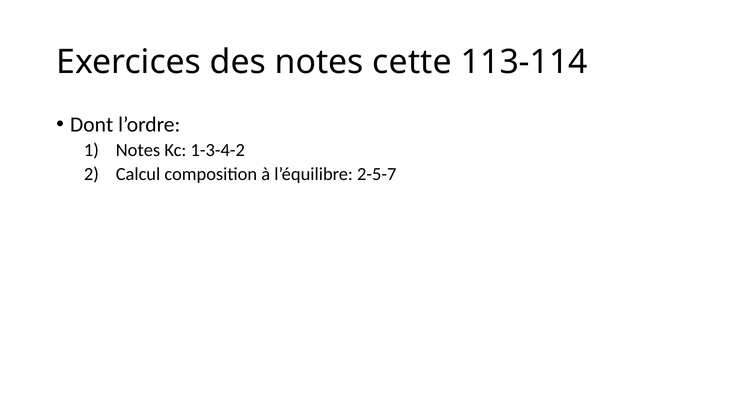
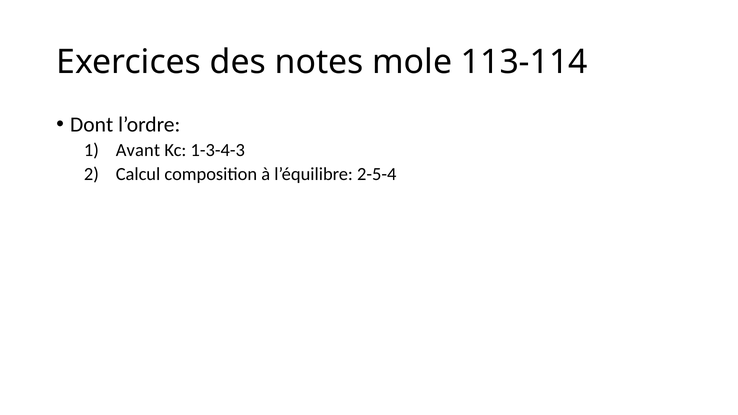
cette: cette -> mole (412, 62)
Notes: Notes -> Avant (138, 150)
1-3-4-2: 1-3-4-2 -> 1-3-4-3 (218, 150)
2-5-7: 2-5-7 -> 2-5-4 (377, 174)
